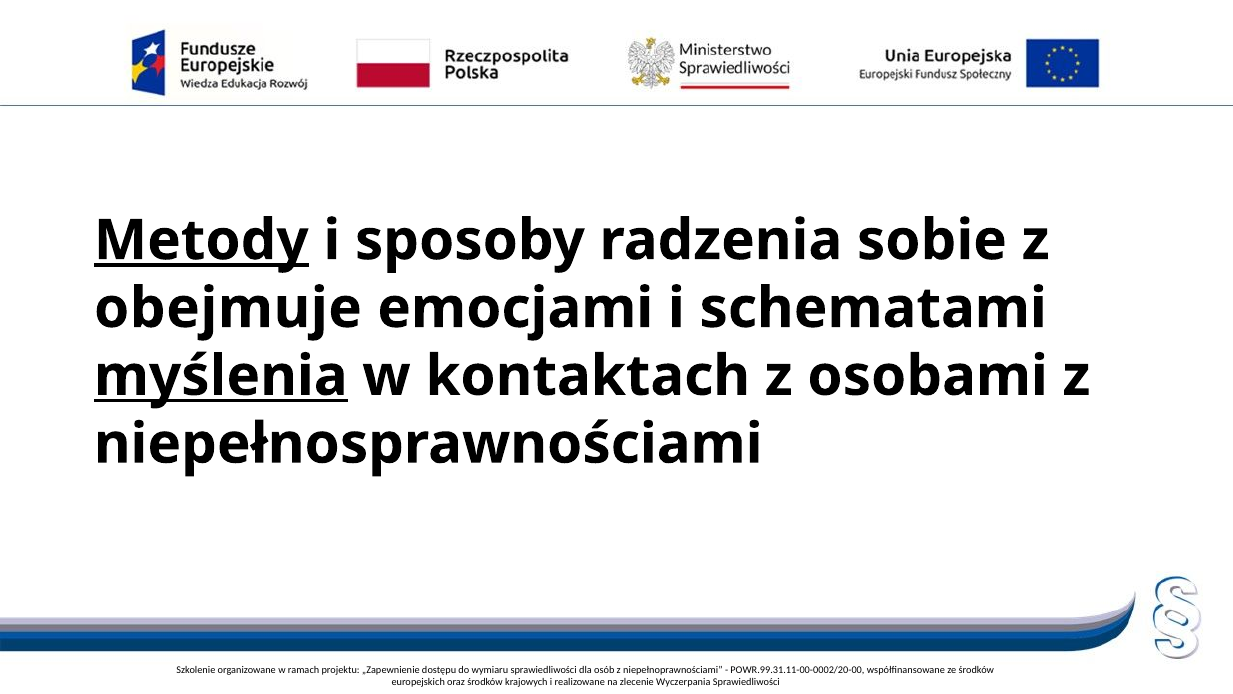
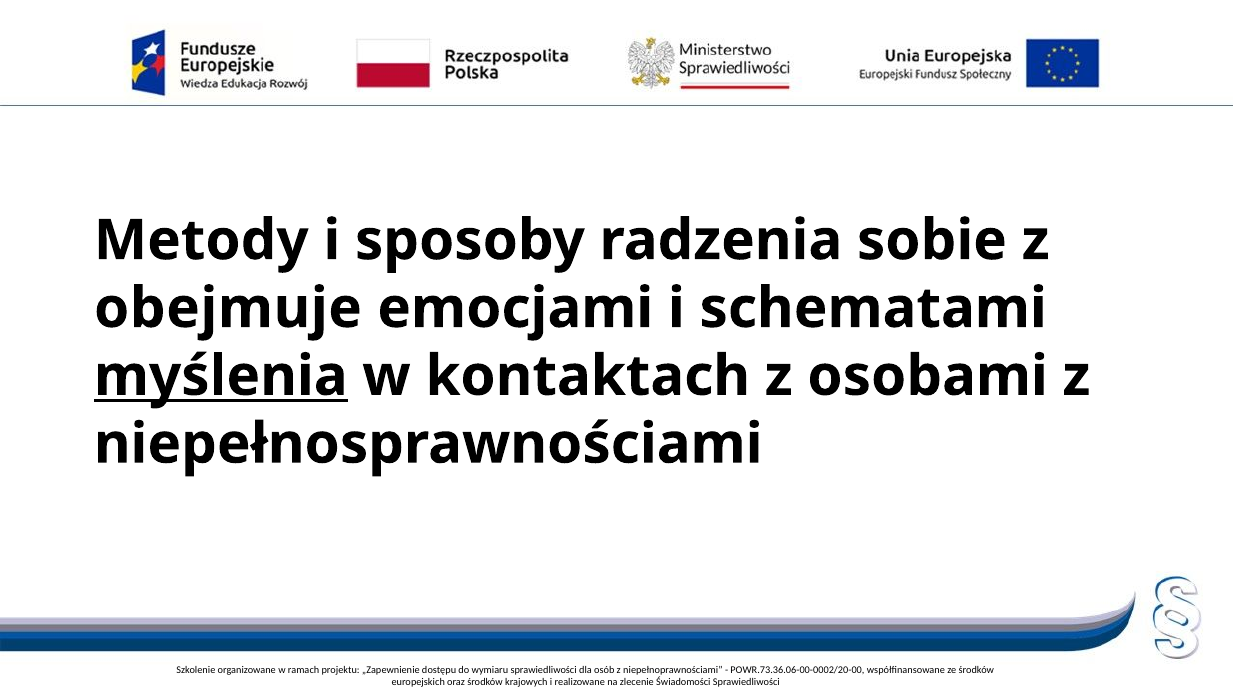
Metody underline: present -> none (201, 240)
POWR.99.31.11-00-0002/20-00: POWR.99.31.11-00-0002/20-00 -> POWR.73.36.06-00-0002/20-00 (797, 669)
Wyczerpania: Wyczerpania -> Świadomości (683, 682)
